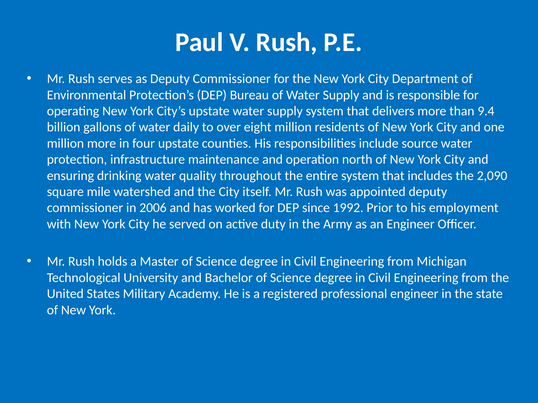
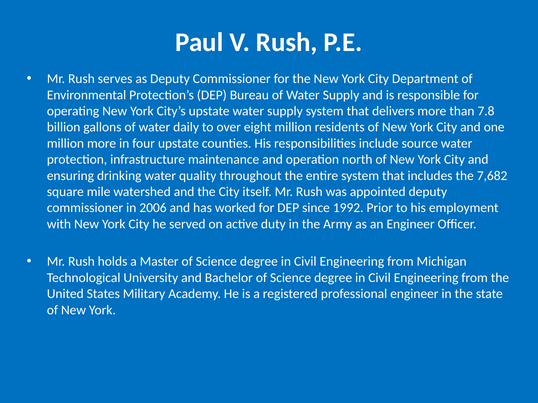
9.4: 9.4 -> 7.8 (486, 111)
2,090: 2,090 -> 7,682 (492, 176)
